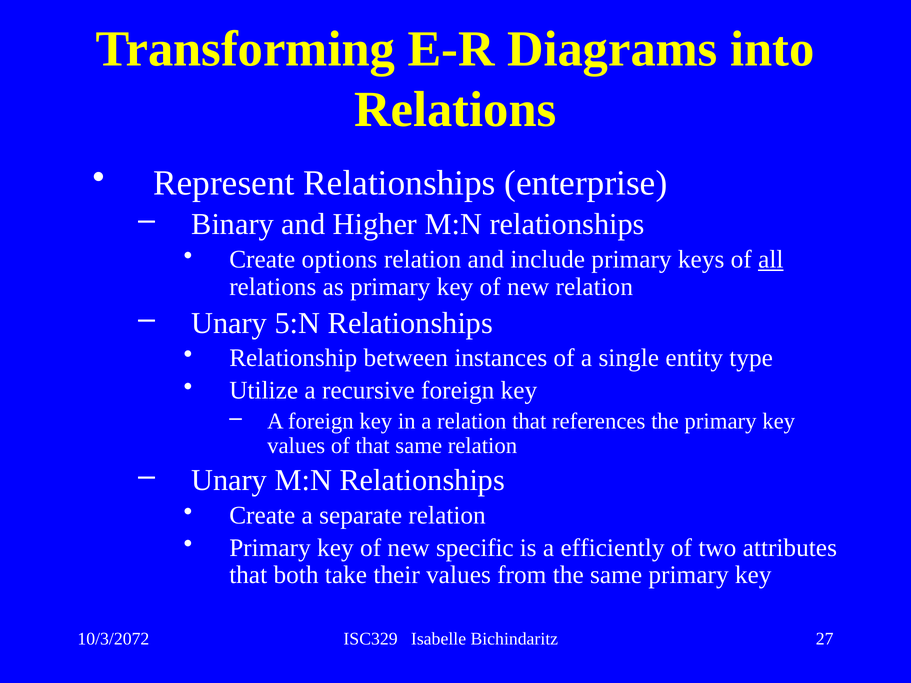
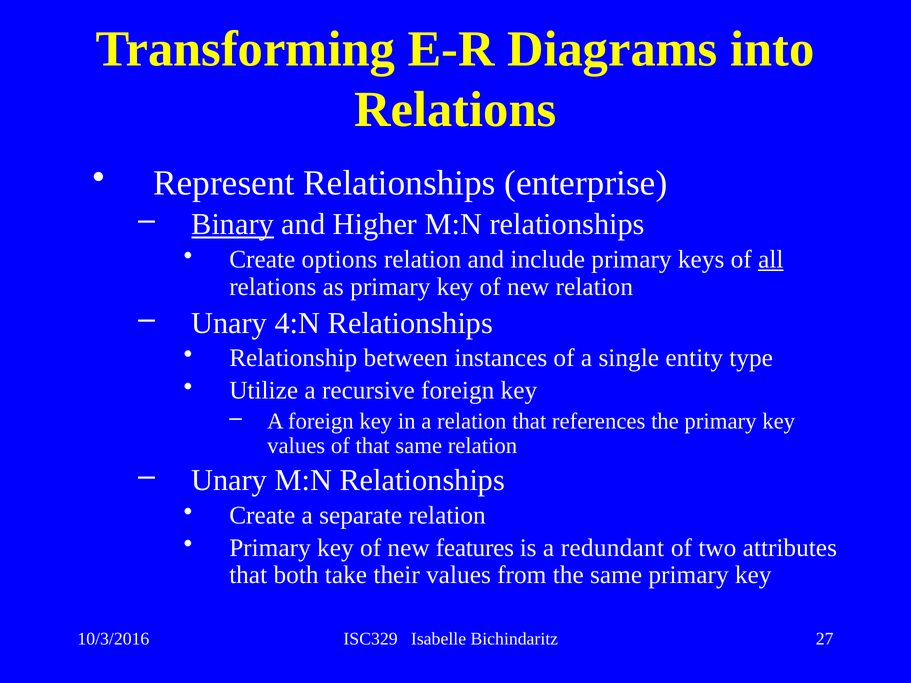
Binary underline: none -> present (233, 225)
5:N: 5:N -> 4:N (297, 323)
specific: specific -> features (475, 548)
efficiently: efficiently -> redundant (612, 548)
10/3/2072: 10/3/2072 -> 10/3/2016 (113, 639)
